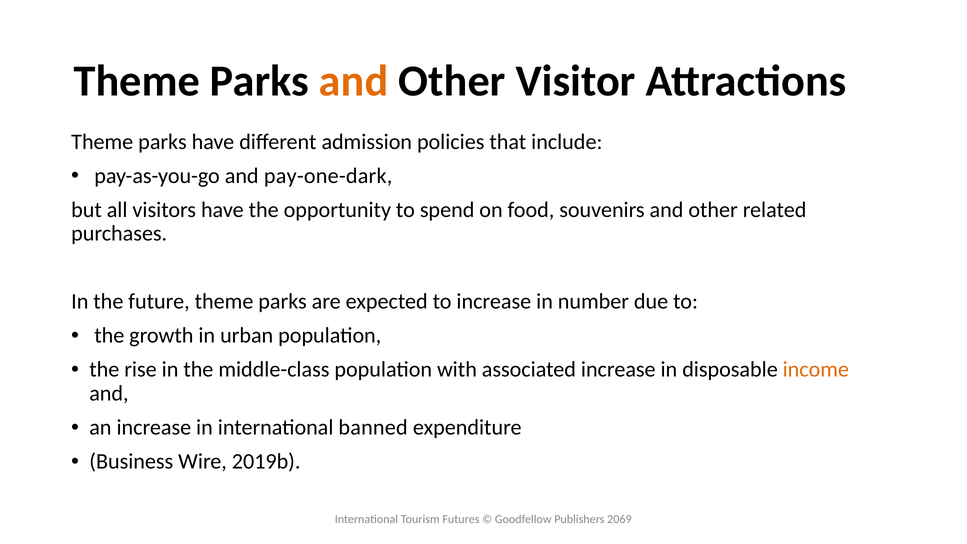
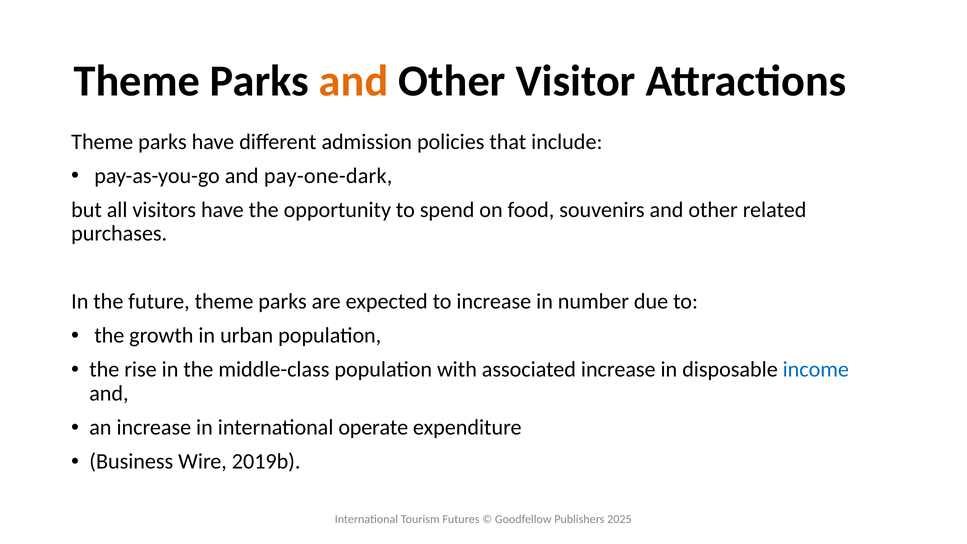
income colour: orange -> blue (816, 370)
banned: banned -> operate (373, 428)
2069: 2069 -> 2025 (619, 519)
